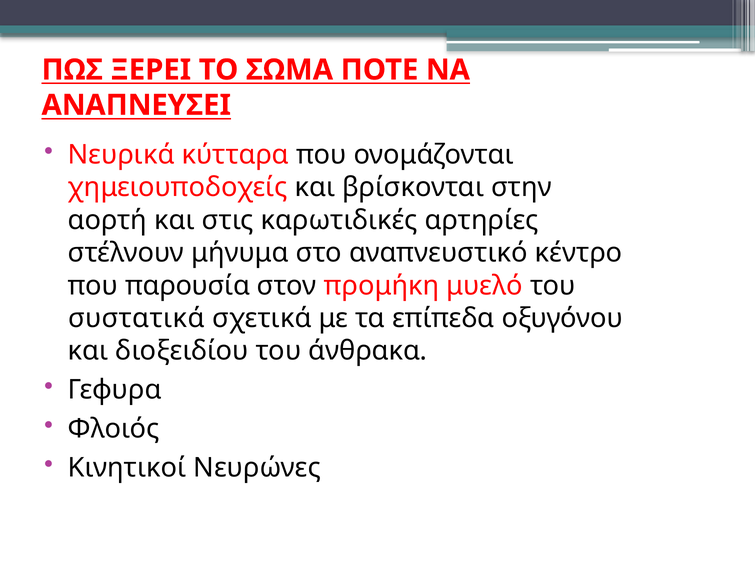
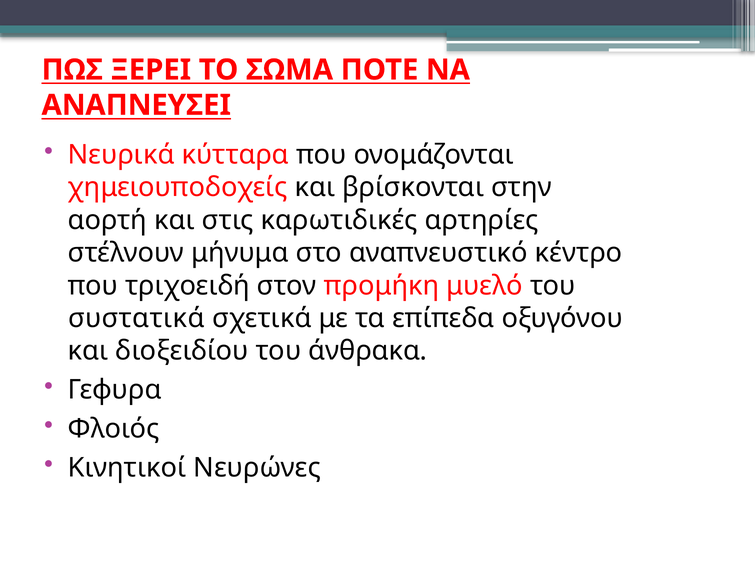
παρουσία: παρουσία -> τριχοειδή (188, 286)
